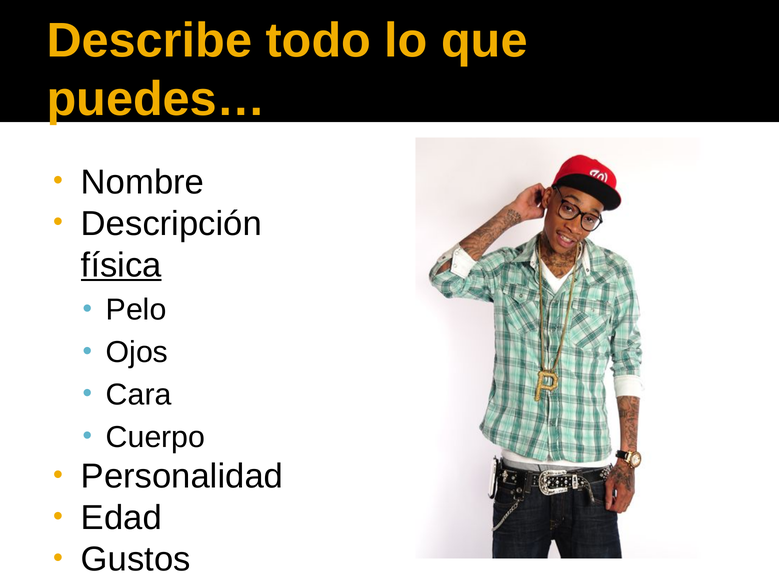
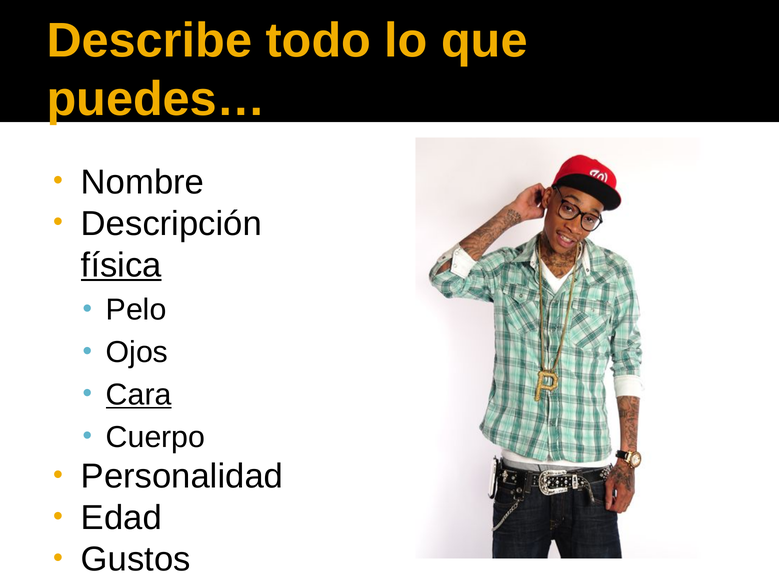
Cara underline: none -> present (139, 395)
